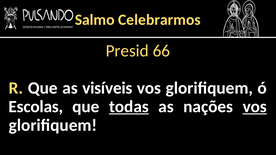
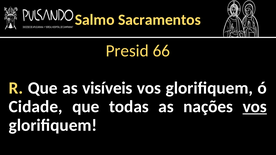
Celebrarmos: Celebrarmos -> Sacramentos (159, 20)
Escolas: Escolas -> Cidade (36, 107)
todas underline: present -> none (129, 107)
